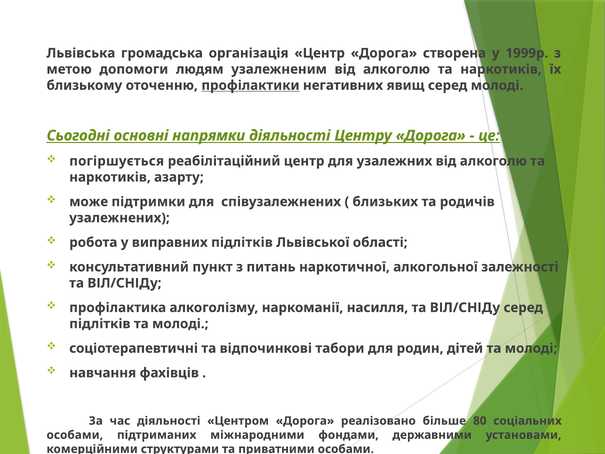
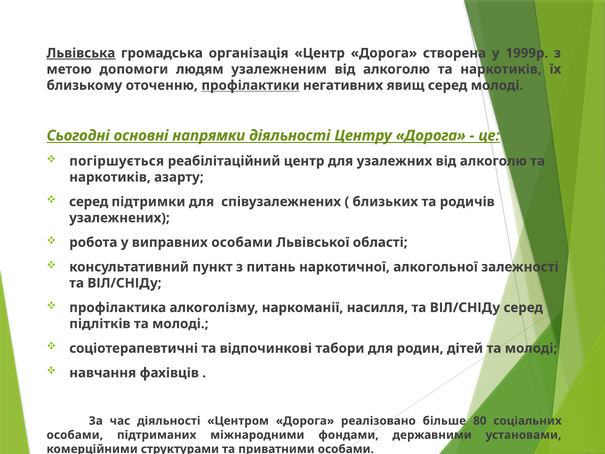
Львівська underline: none -> present (81, 53)
може: може -> серед (89, 202)
виправних підлітків: підлітків -> особами (242, 242)
